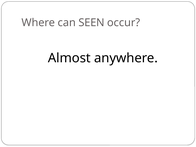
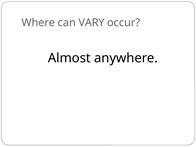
SEEN: SEEN -> VARY (92, 23)
